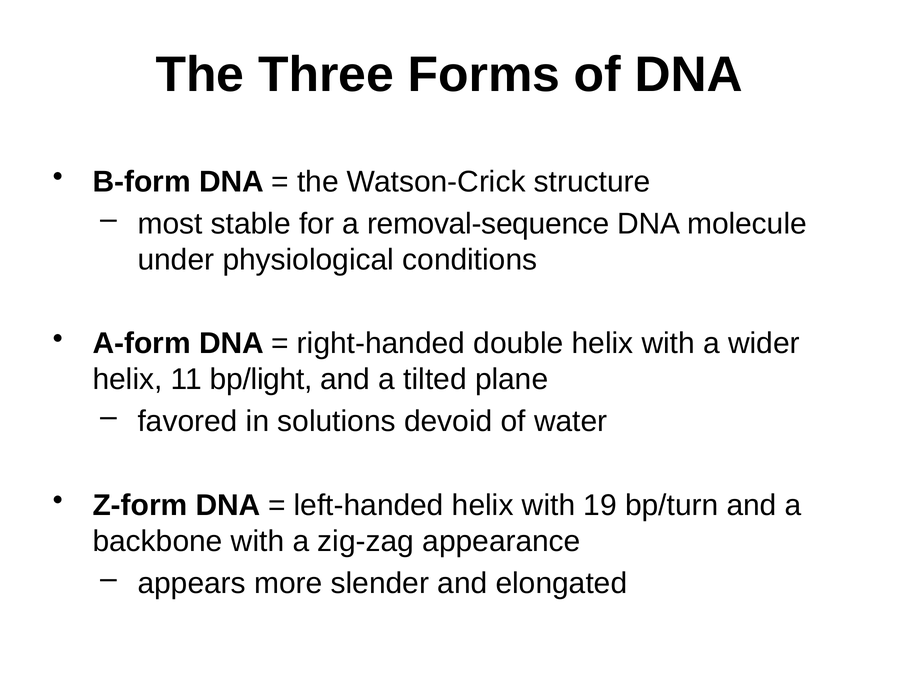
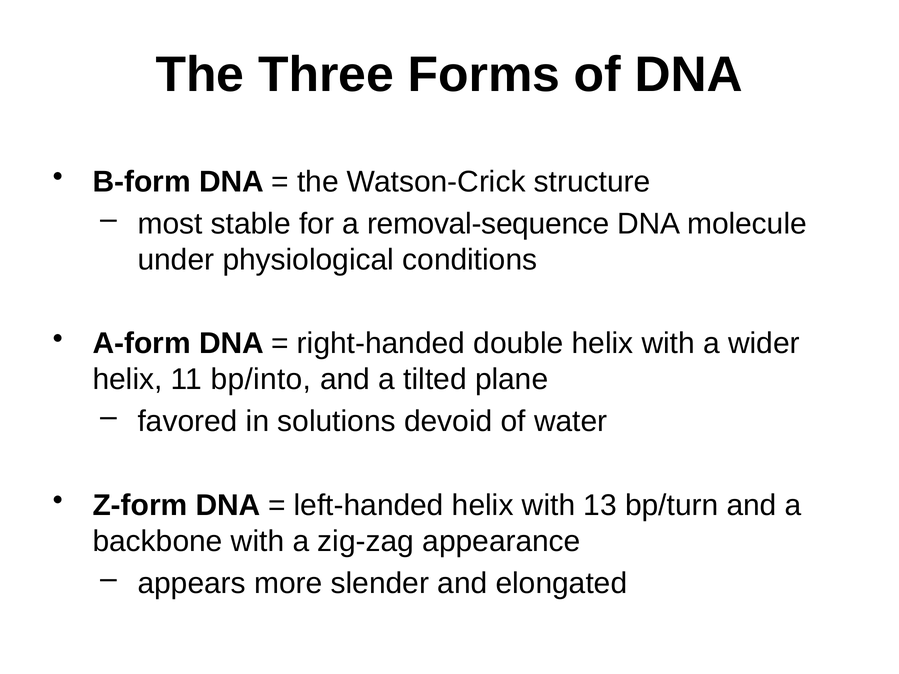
bp/light: bp/light -> bp/into (261, 380)
19: 19 -> 13 (600, 505)
